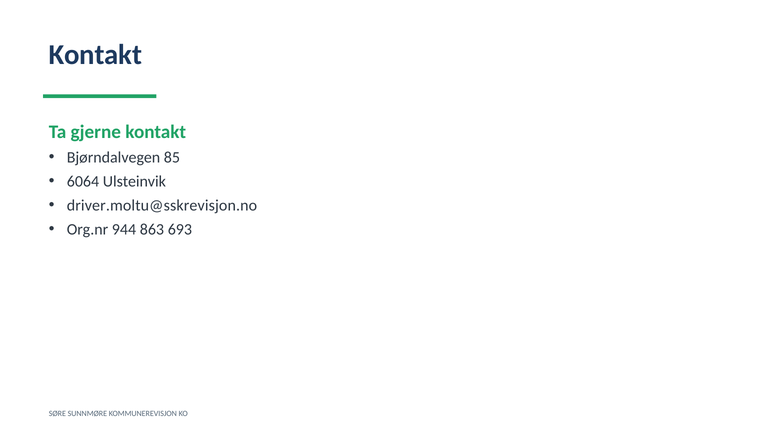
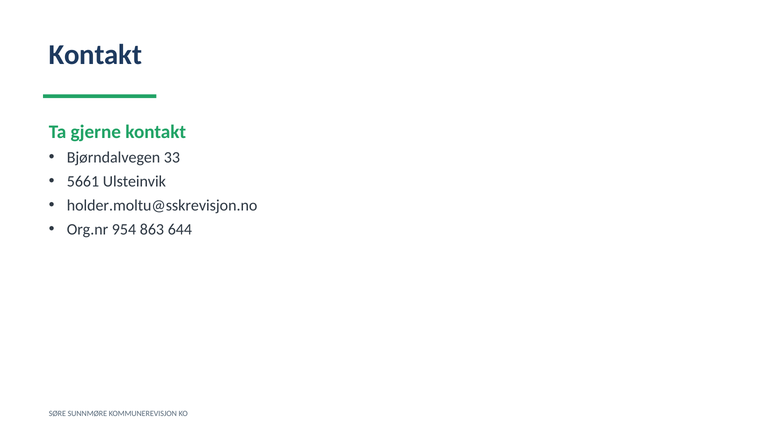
85: 85 -> 33 (172, 158)
6064: 6064 -> 5661 (83, 182)
driver.moltu@sskrevisjon.no: driver.moltu@sskrevisjon.no -> holder.moltu@sskrevisjon.no (162, 206)
944: 944 -> 954 (124, 230)
693: 693 -> 644 (180, 230)
